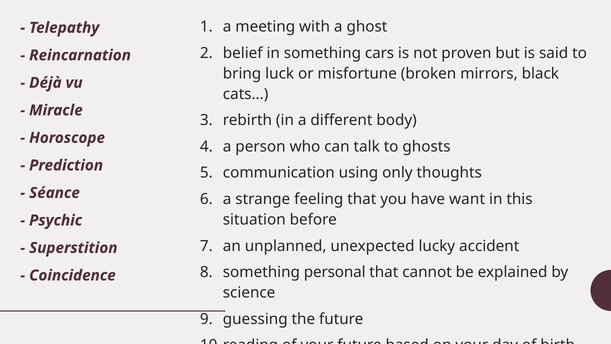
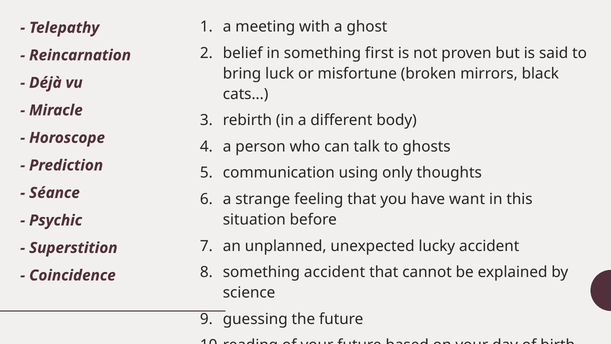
cars: cars -> first (379, 53)
something personal: personal -> accident (335, 272)
